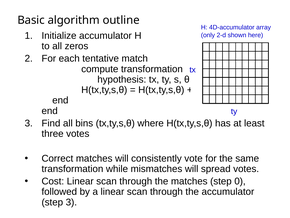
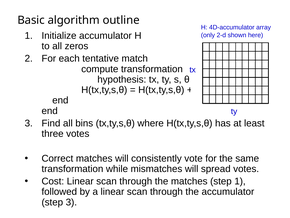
step 0: 0 -> 1 (240, 181)
